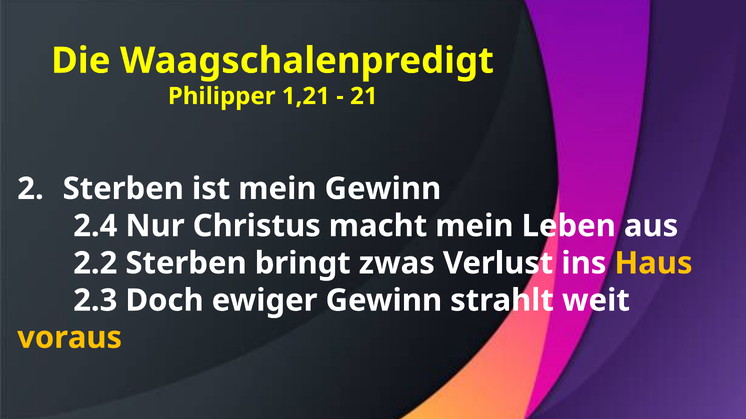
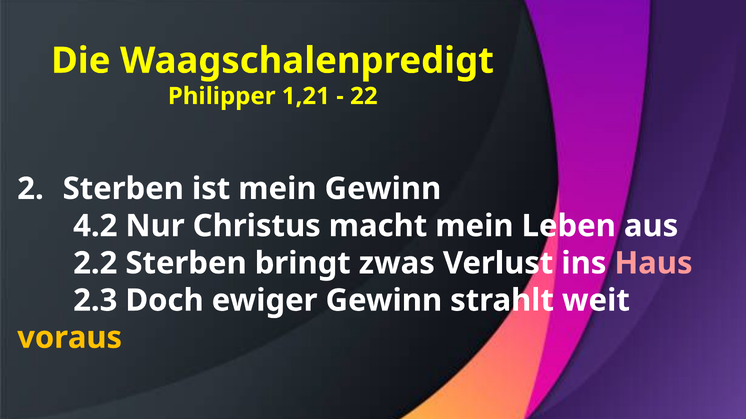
21: 21 -> 22 (364, 96)
2.4: 2.4 -> 4.2 (95, 226)
Haus colour: yellow -> pink (653, 264)
